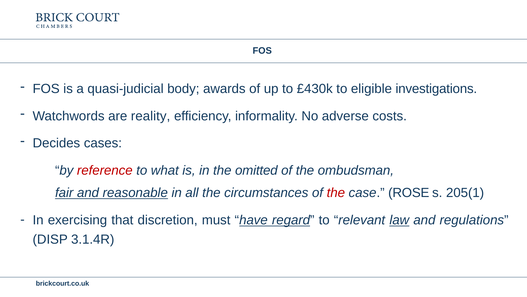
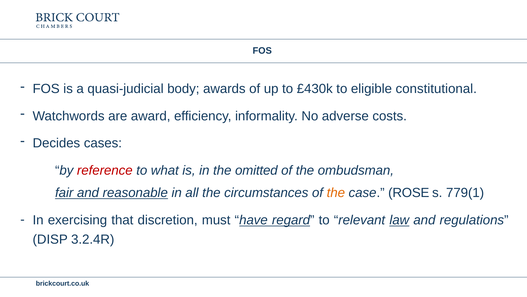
investigations: investigations -> constitutional (436, 89)
reality: reality -> award (151, 116)
the colour: red -> orange (336, 193)
205(1: 205(1 -> 779(1 (465, 193)
3.1.4R: 3.1.4R -> 3.2.4R (93, 239)
